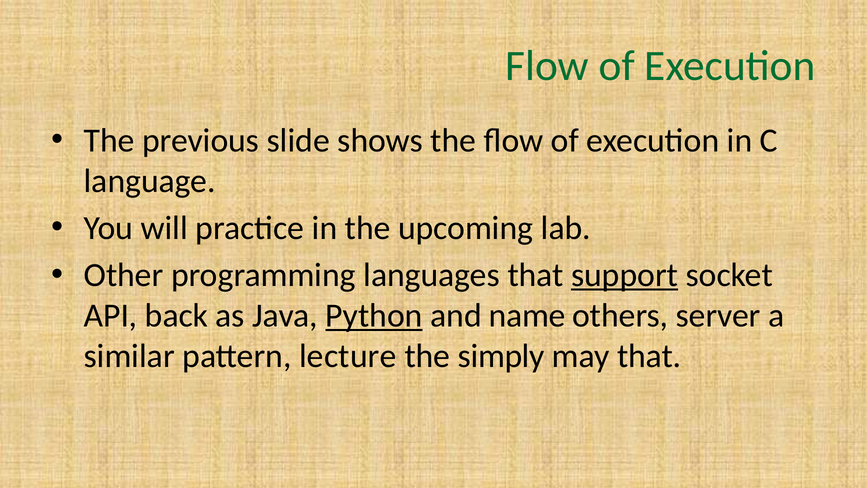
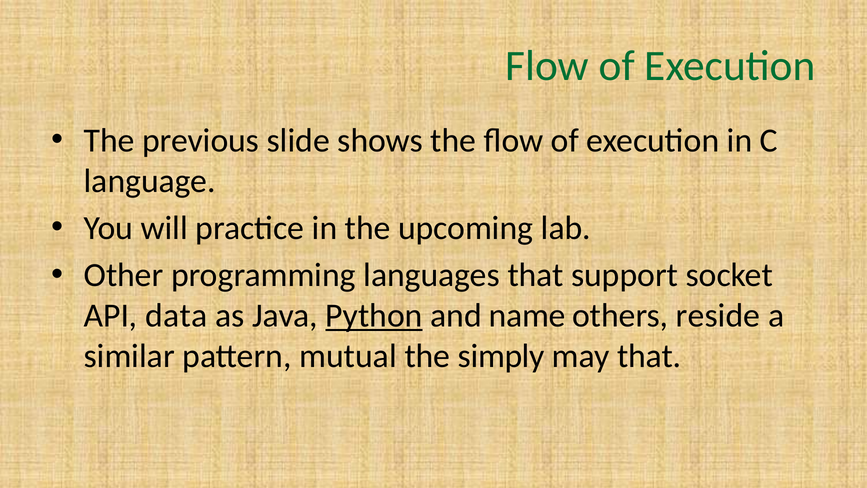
support underline: present -> none (625, 275)
back: back -> data (176, 315)
server: server -> reside (718, 315)
lecture: lecture -> mutual (348, 356)
